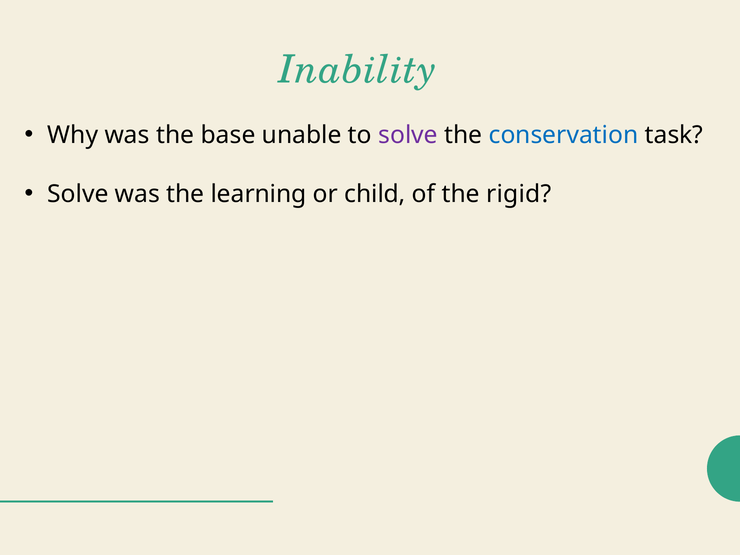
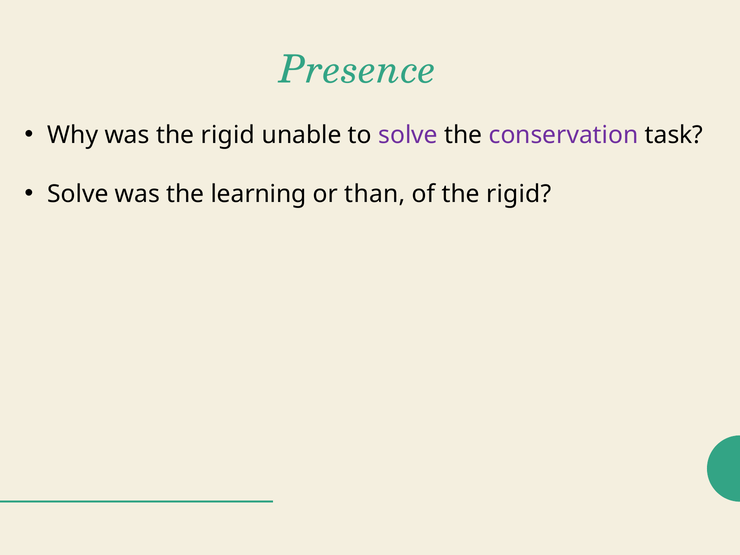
Inability: Inability -> Presence (358, 70)
was the base: base -> rigid (228, 135)
conservation colour: blue -> purple (564, 135)
child: child -> than (375, 194)
